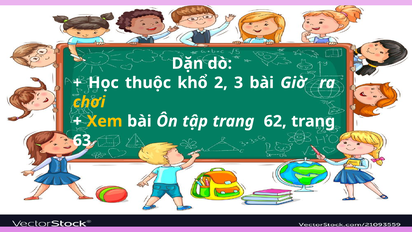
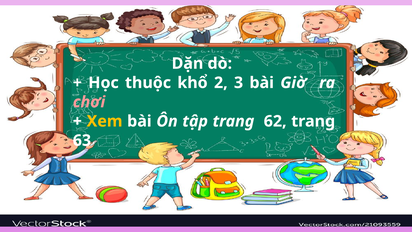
chơi colour: yellow -> pink (89, 102)
